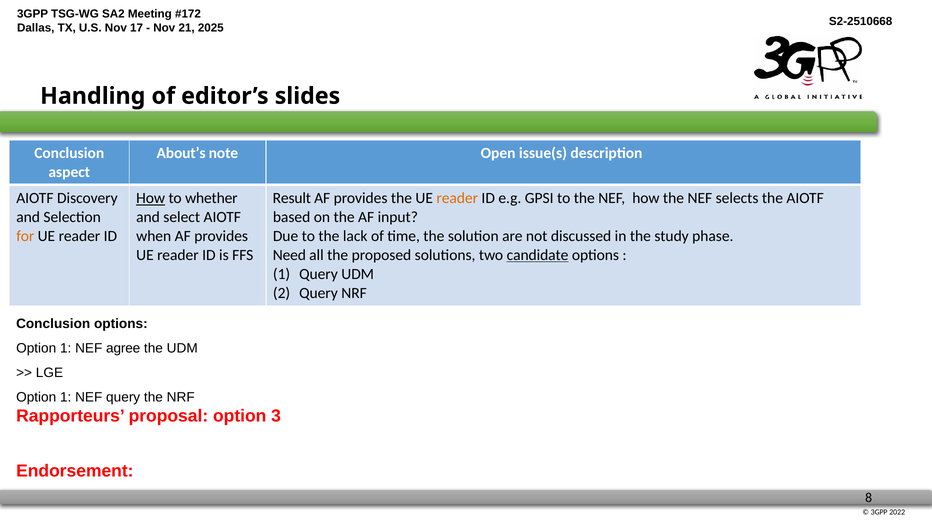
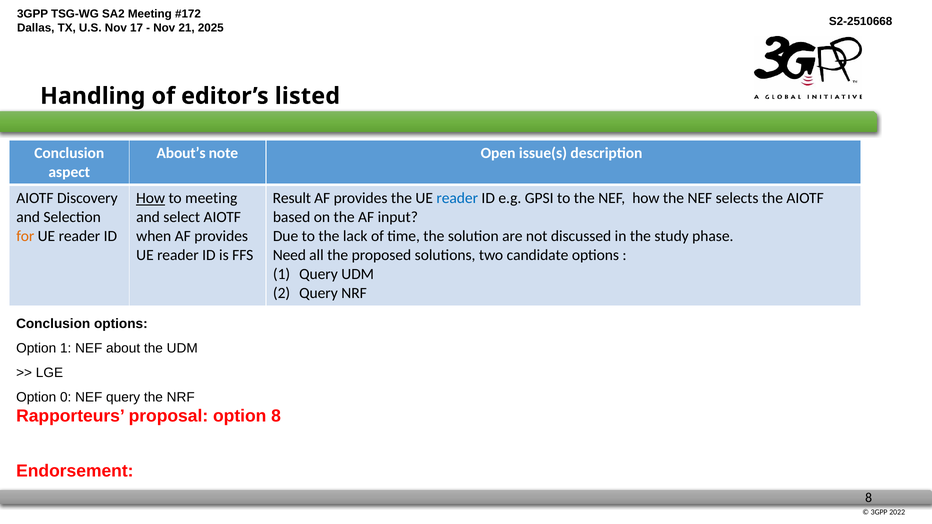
slides: slides -> listed (307, 96)
to whether: whether -> meeting (211, 198)
reader colour: orange -> blue (457, 198)
candidate underline: present -> none (538, 255)
agree: agree -> about (123, 348)
1: 1 -> 0 (66, 397)
option 3: 3 -> 8 (276, 416)
